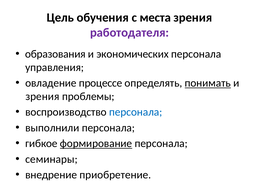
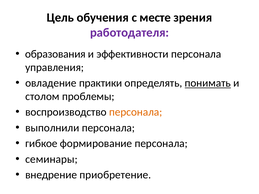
места: места -> месте (155, 18)
экономических: экономических -> эффективности (133, 54)
процессе: процессе -> практики (101, 83)
зрения: зрения -> столом (42, 97)
персонала colour: blue -> orange (136, 112)
формирование underline: present -> none (96, 144)
